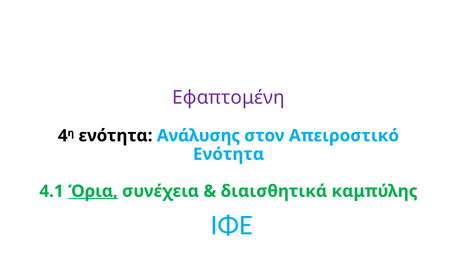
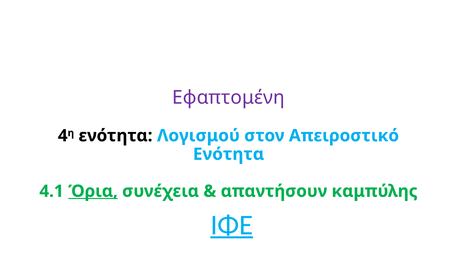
Ανάλυσης: Ανάλυσης -> Λογισμού (198, 136)
διαισθητικά: διαισθητικά -> απαντήσουν (274, 191)
ΙΦΕ underline: none -> present (232, 225)
